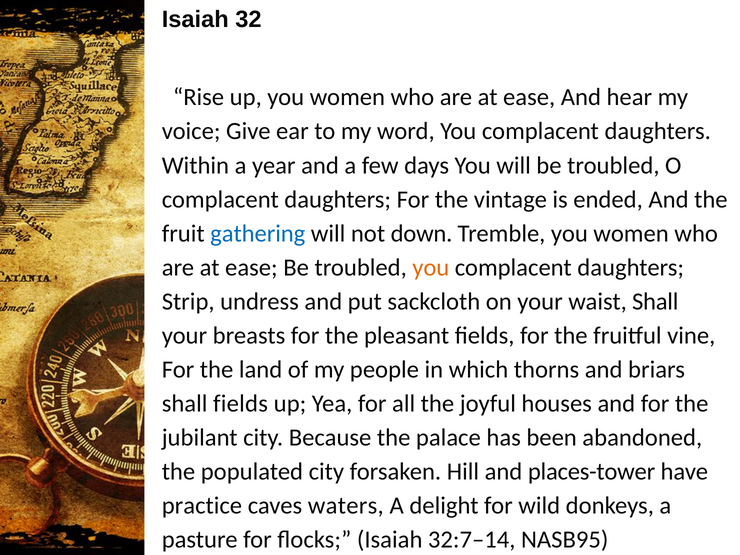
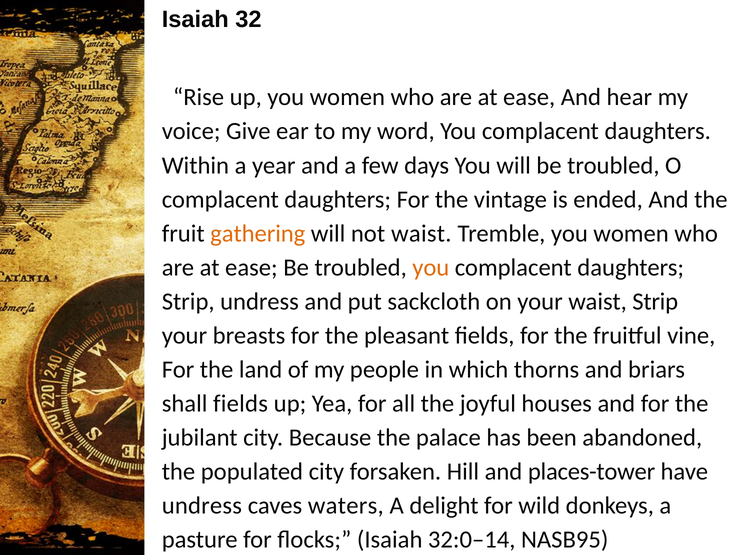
gathering colour: blue -> orange (258, 233)
not down: down -> waist (421, 233)
waist Shall: Shall -> Strip (655, 301)
practice: practice -> undress (202, 506)
32:7–14: 32:7–14 -> 32:0–14 (472, 540)
